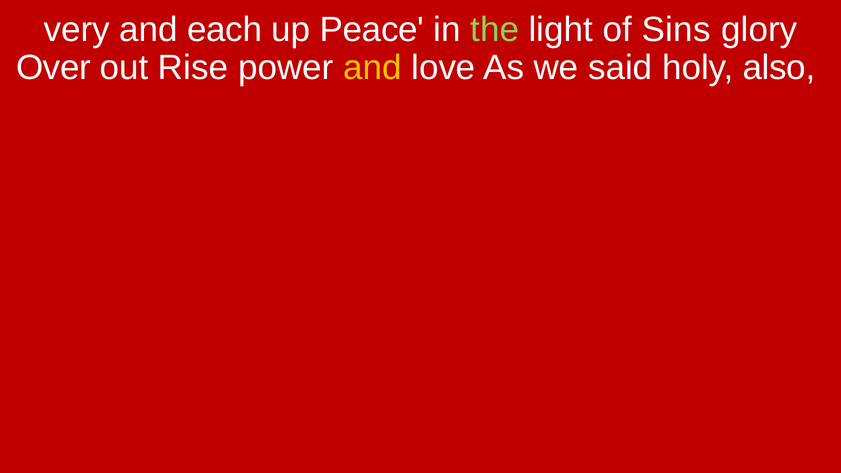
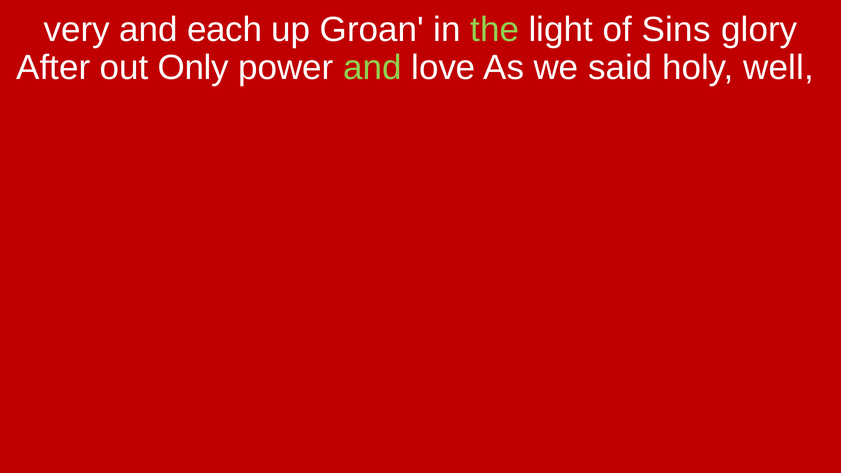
Peace: Peace -> Groan (372, 30)
Over: Over -> After (53, 68)
Rise: Rise -> Only (193, 68)
and colour: yellow -> light green (372, 68)
also: also -> well (779, 68)
